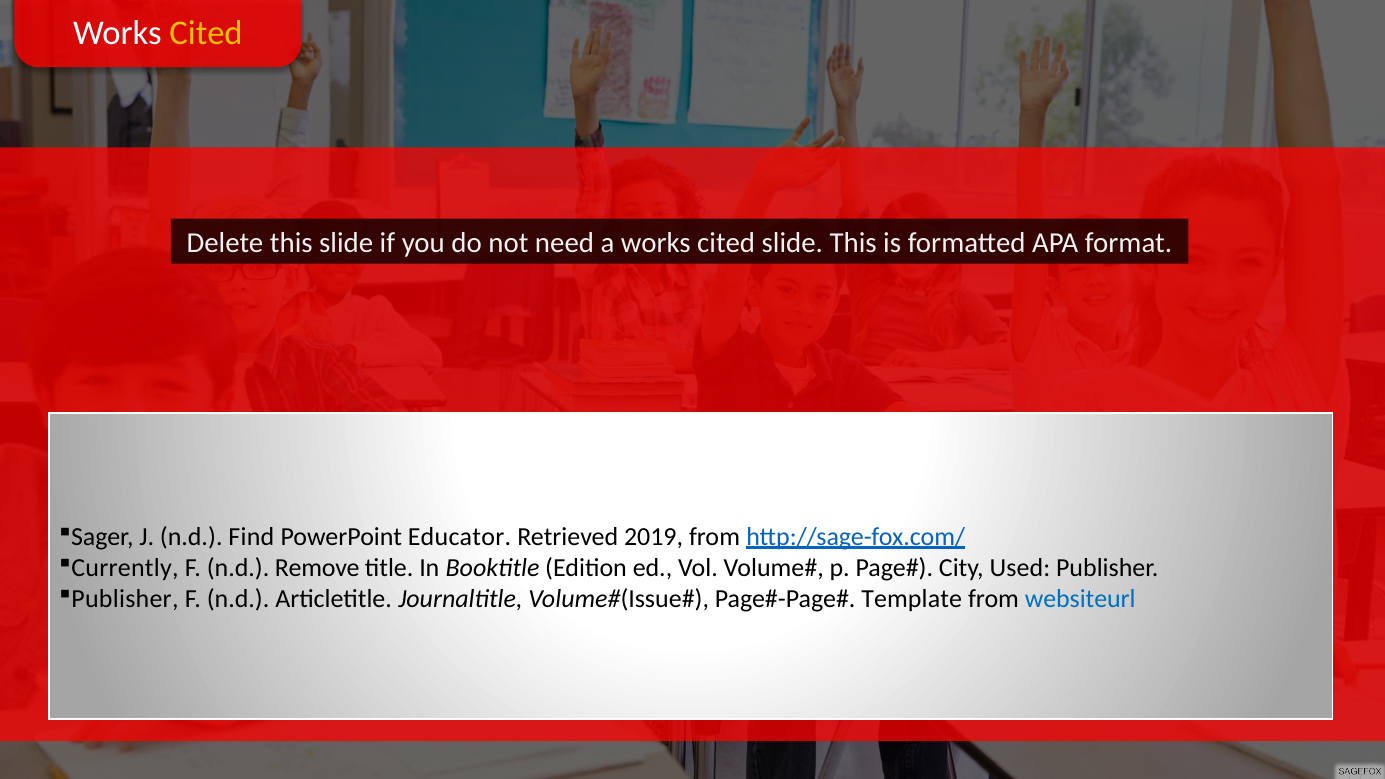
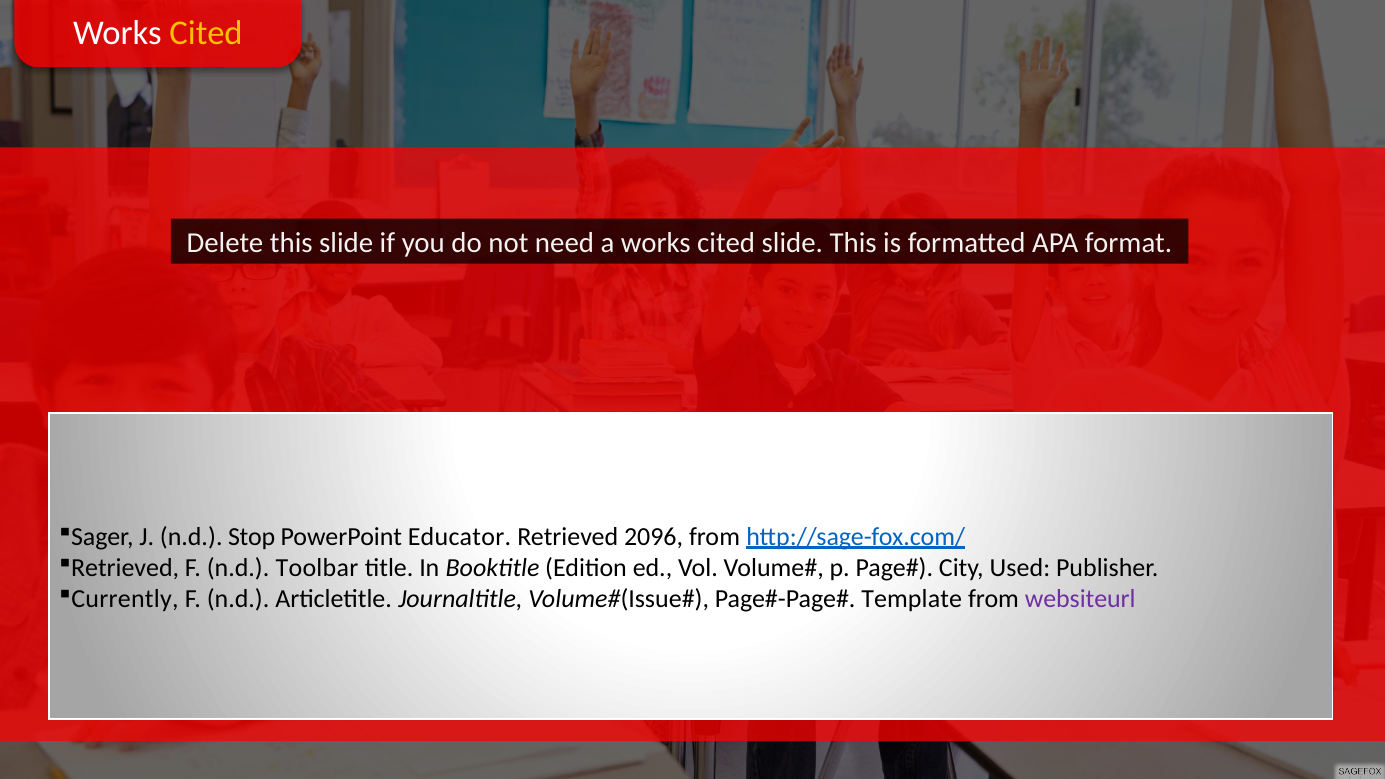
Find: Find -> Stop (252, 536)
2019: 2019 -> 2096 (654, 536)
Currently: Currently -> Retrieved (125, 568)
Remove: Remove -> Toolbar (317, 568)
Publisher: Publisher -> Currently (125, 599)
websiteurl colour: blue -> purple (1080, 599)
